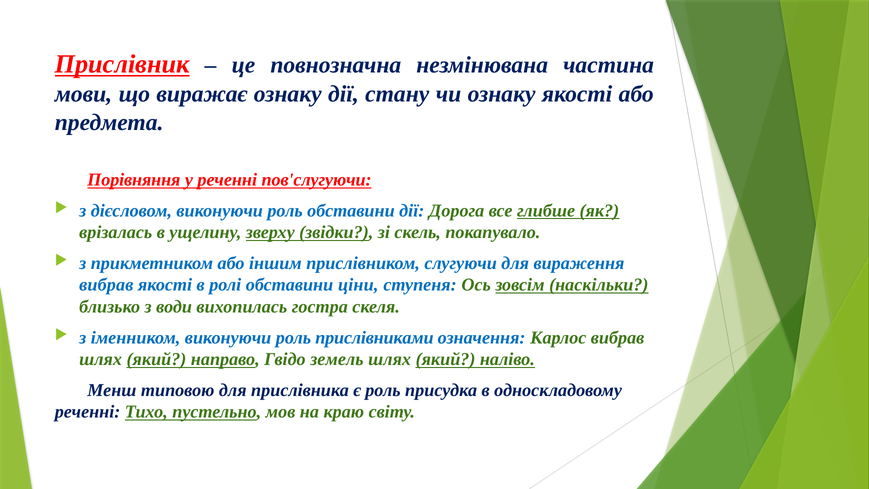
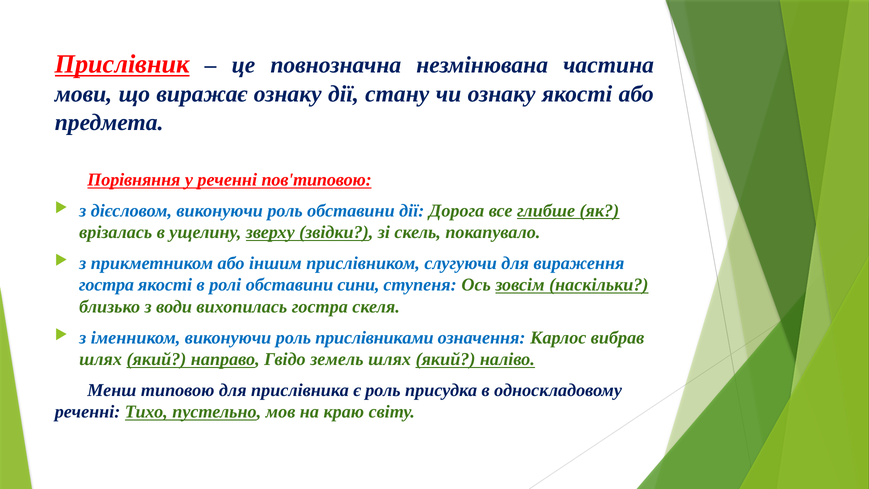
пов'слугуючи: пов'слугуючи -> пов'типовою (317, 180)
вибрав: вибрав -> гостра (106, 285)
ціни: ціни -> сини (358, 285)
